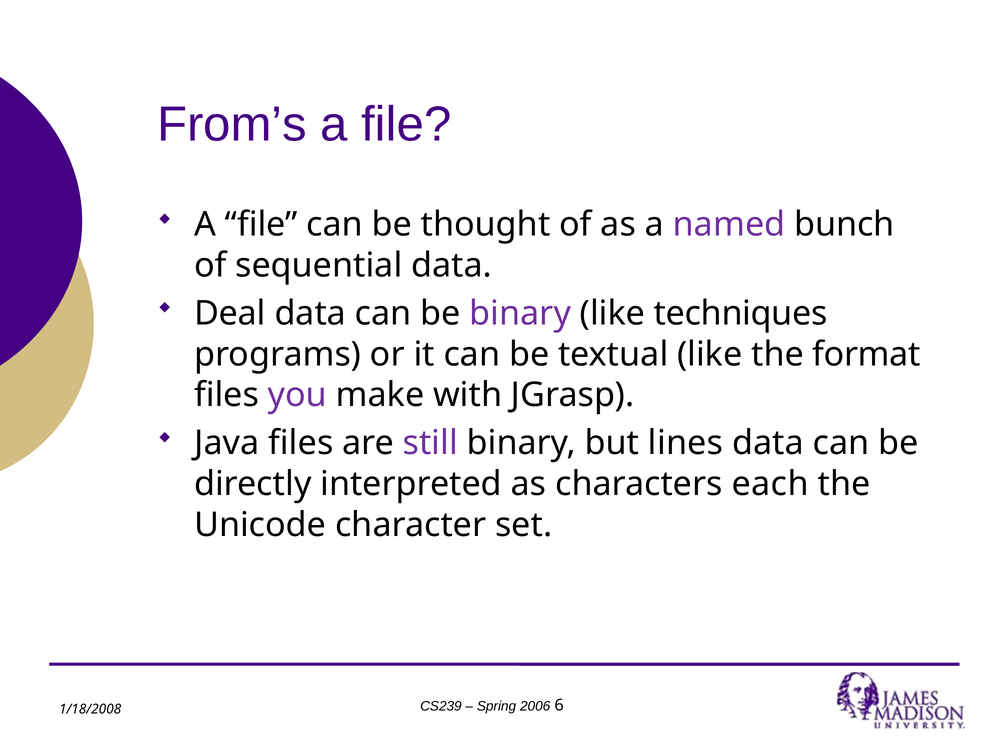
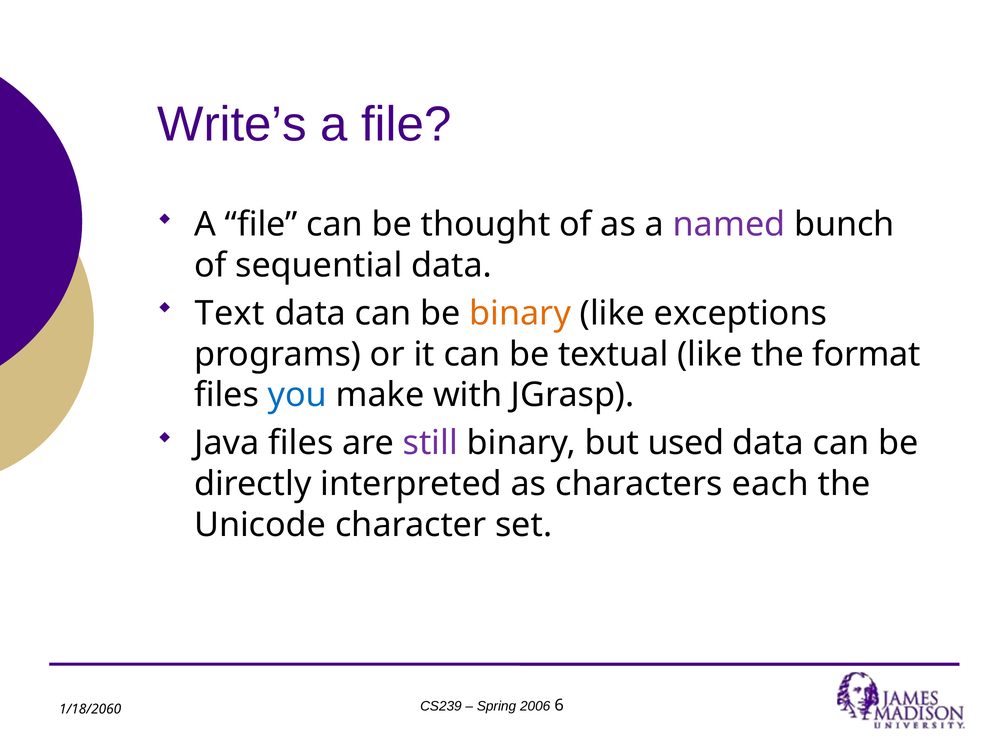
From’s: From’s -> Write’s (232, 124)
Deal: Deal -> Text (230, 313)
binary colour: purple -> orange (520, 313)
techniques: techniques -> exceptions (741, 313)
you colour: purple -> blue (297, 395)
lines: lines -> used (686, 443)
1/18/2008: 1/18/2008 -> 1/18/2060 (90, 709)
